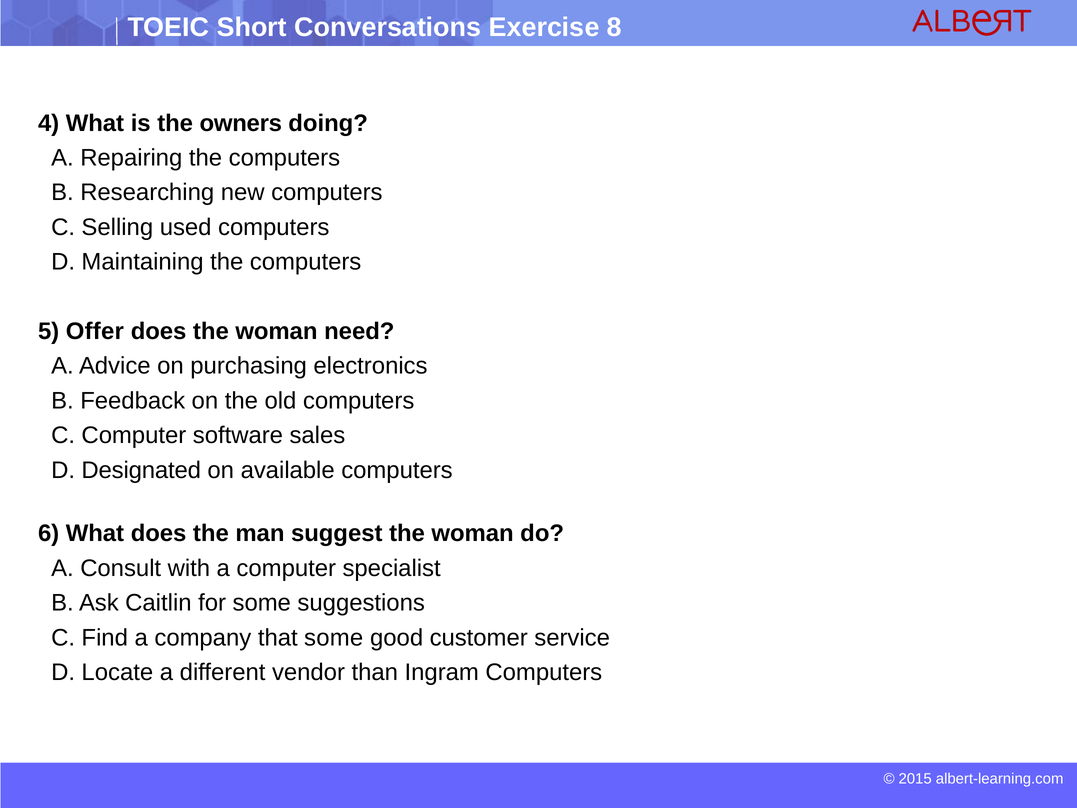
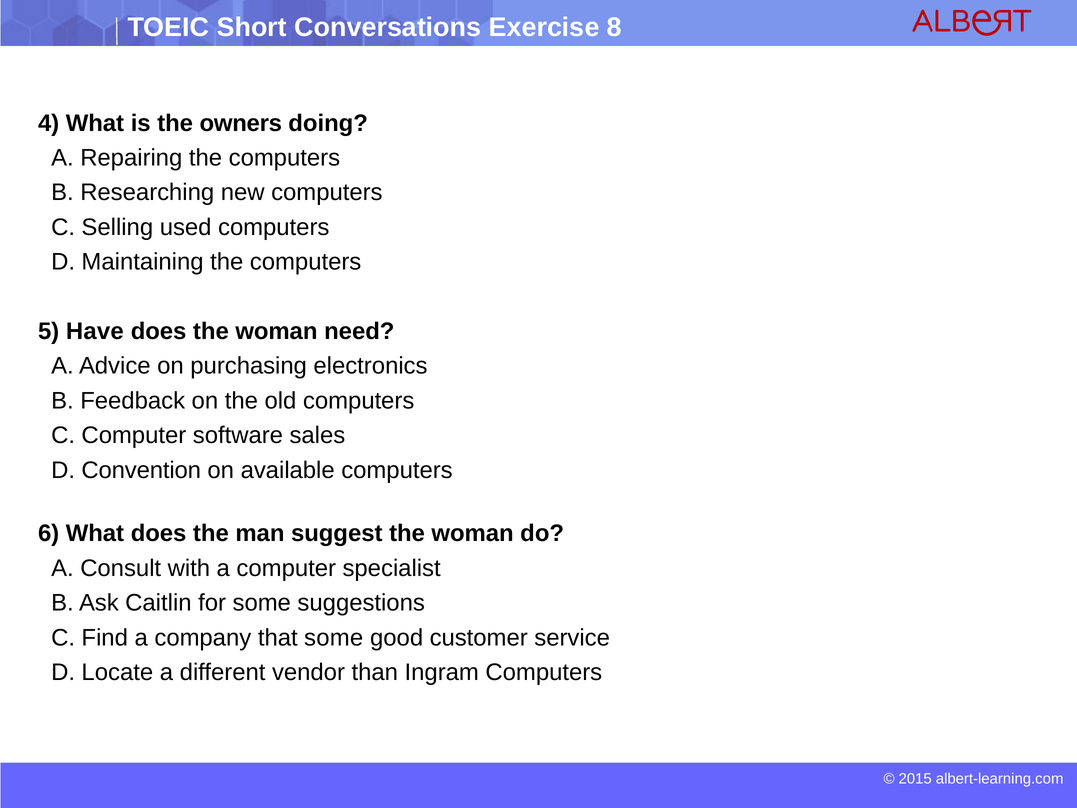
Offer: Offer -> Have (95, 331)
Designated: Designated -> Convention (141, 470)
